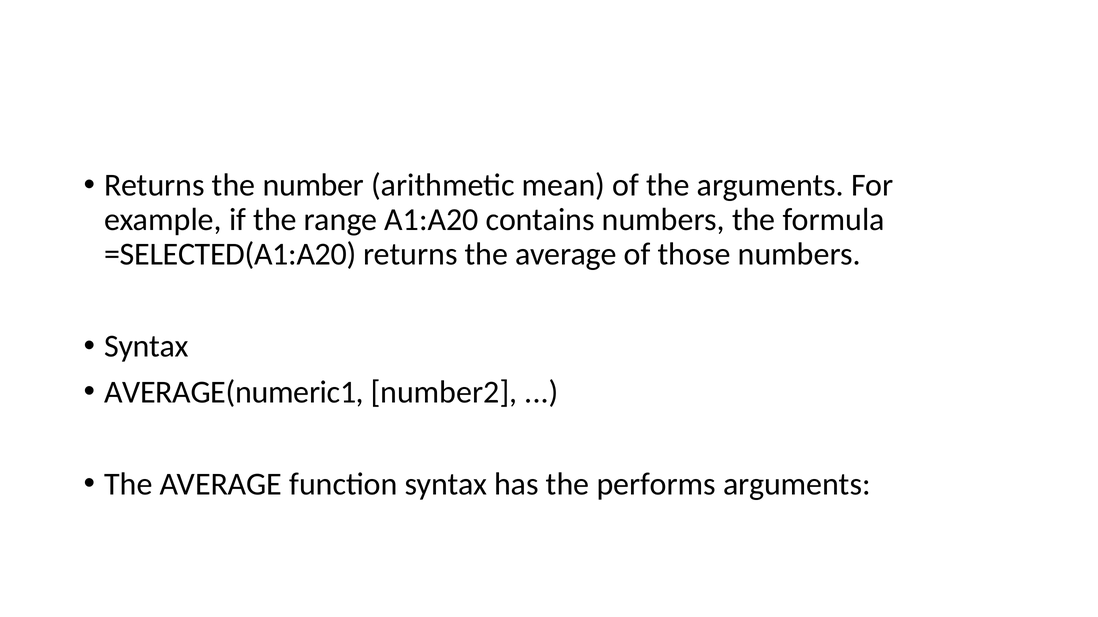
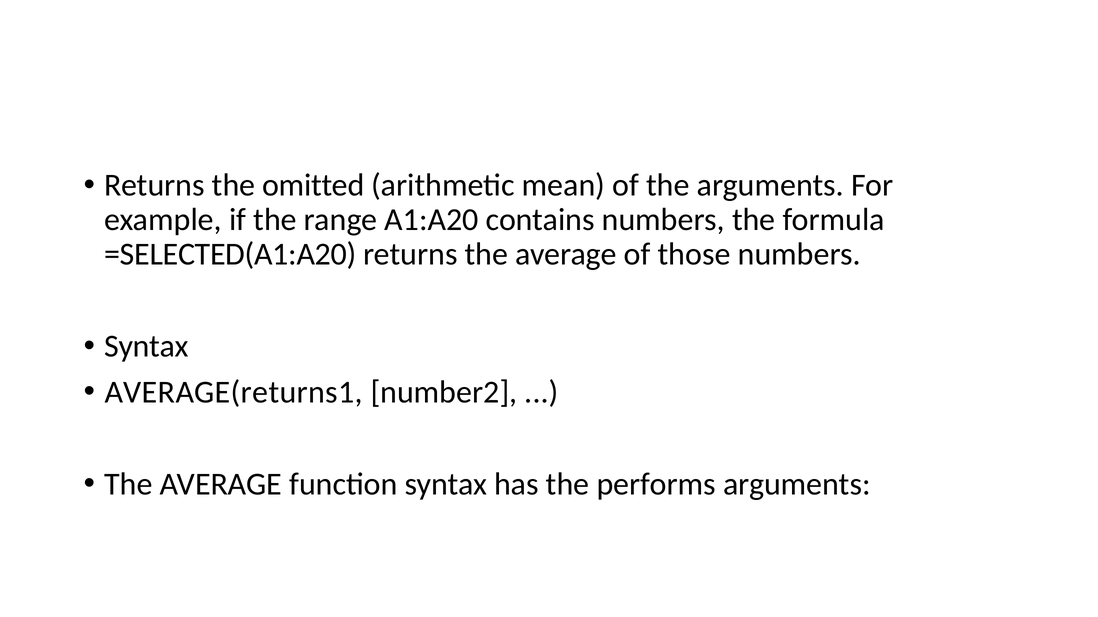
number: number -> omitted (313, 186)
AVERAGE(numeric1: AVERAGE(numeric1 -> AVERAGE(returns1 (234, 393)
